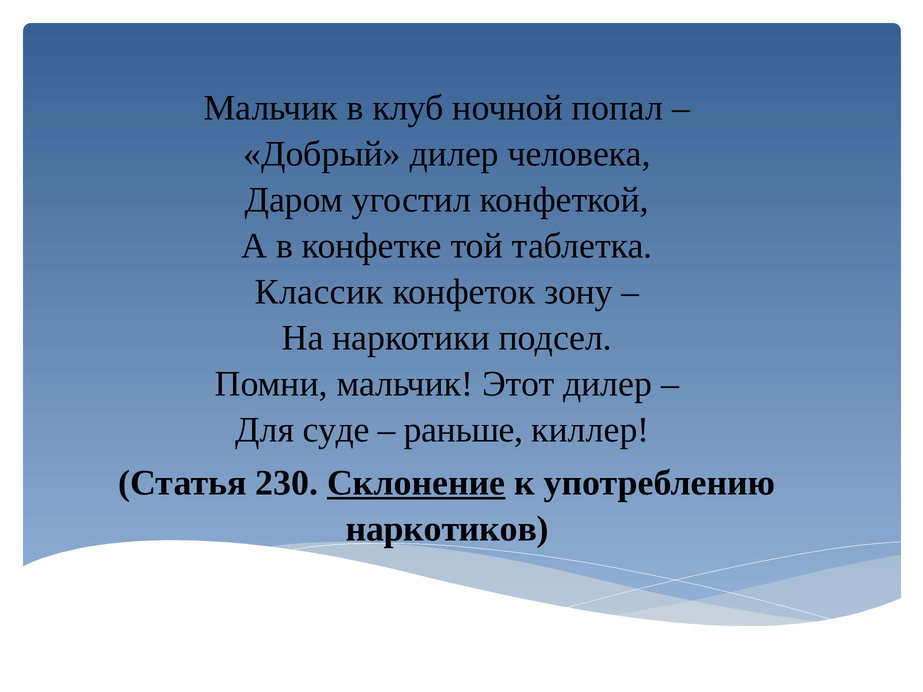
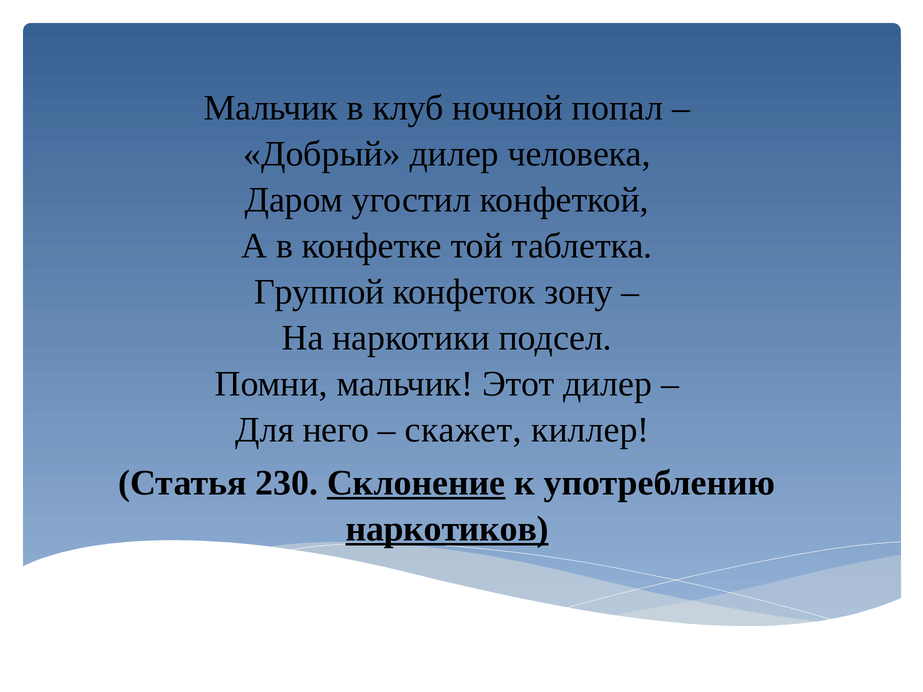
Классик: Классик -> Группой (319, 292)
суде: суде -> него (336, 430)
раньше: раньше -> скажет (463, 430)
наркотиков underline: none -> present (447, 529)
